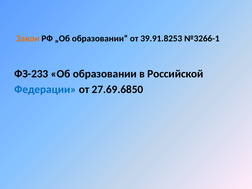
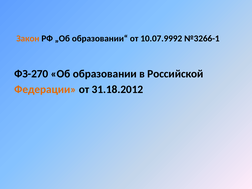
39.91.8253: 39.91.8253 -> 10.07.9992 (161, 38)
ФЗ-233: ФЗ-233 -> ФЗ-270 (31, 74)
Федерации colour: blue -> orange (45, 89)
27.69.6850: 27.69.6850 -> 31.18.2012 (117, 89)
